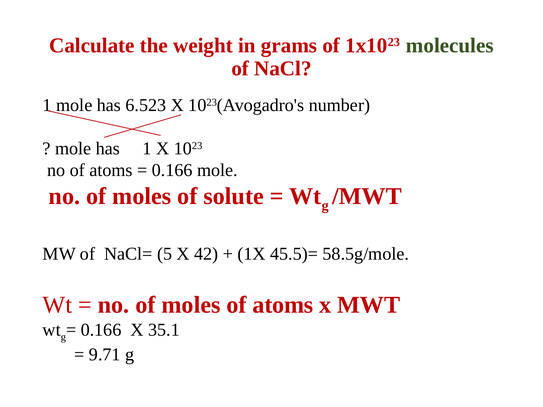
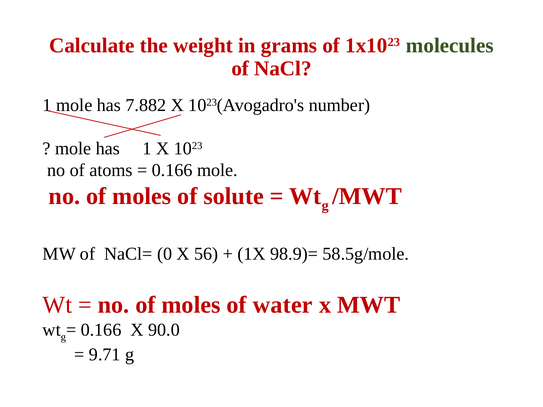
6.523: 6.523 -> 7.882 (146, 105)
5: 5 -> 0 (165, 254)
42: 42 -> 56 (206, 254)
45.5)=: 45.5)= -> 98.9)= (294, 254)
moles of atoms: atoms -> water (283, 305)
35.1: 35.1 -> 90.0 (164, 330)
